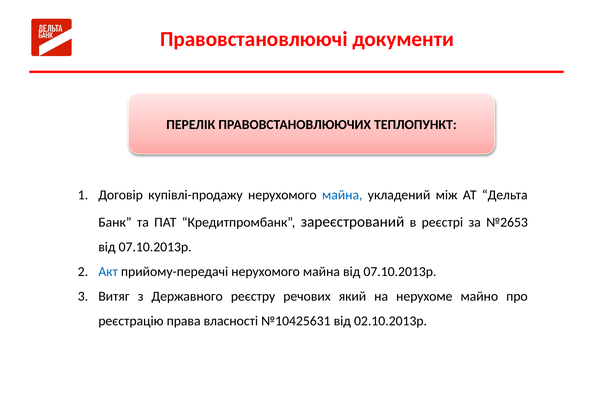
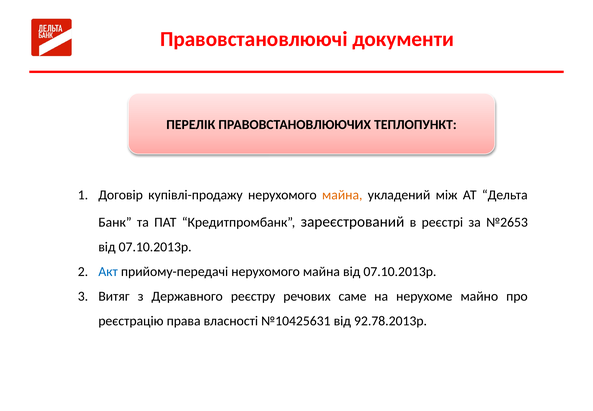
майна colour: blue -> orange (342, 195)
який: який -> саме (353, 296)
02.10.2013р: 02.10.2013р -> 92.78.2013р (391, 321)
